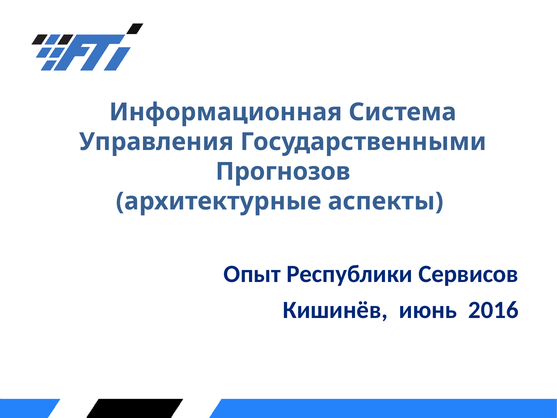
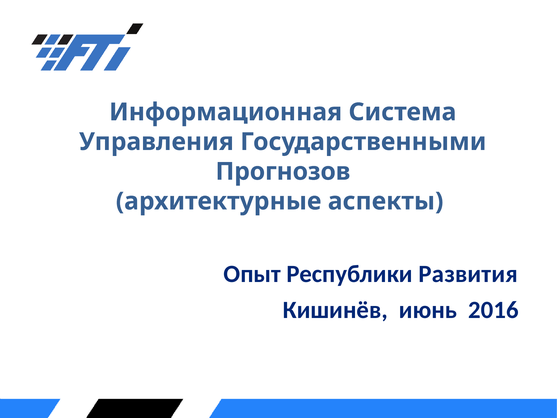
Сервисов: Сервисов -> Развития (468, 274)
